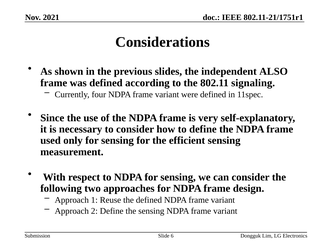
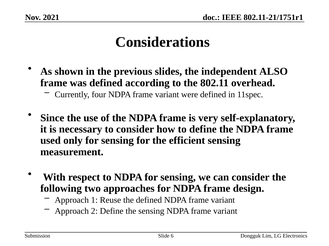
signaling: signaling -> overhead (253, 83)
